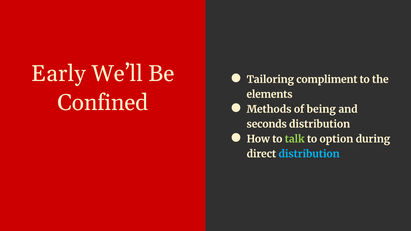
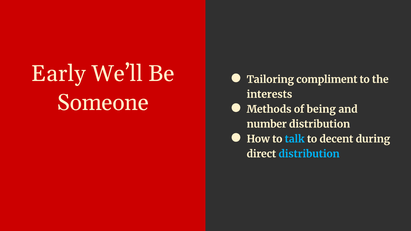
elements: elements -> interests (269, 94)
Confined: Confined -> Someone (103, 103)
seconds: seconds -> number (267, 124)
talk colour: light green -> light blue (295, 139)
option: option -> decent (336, 139)
